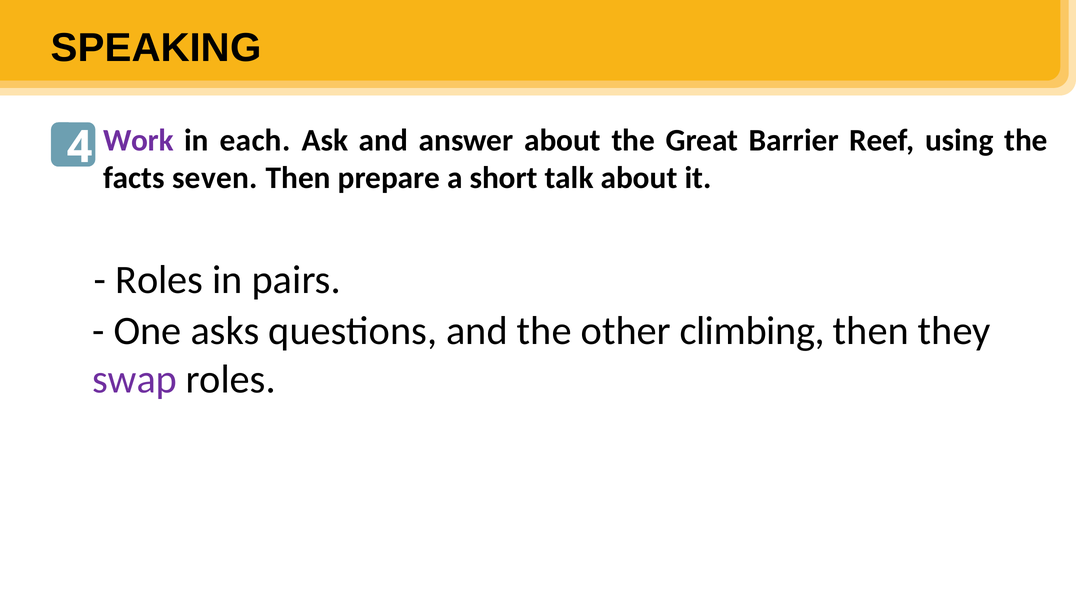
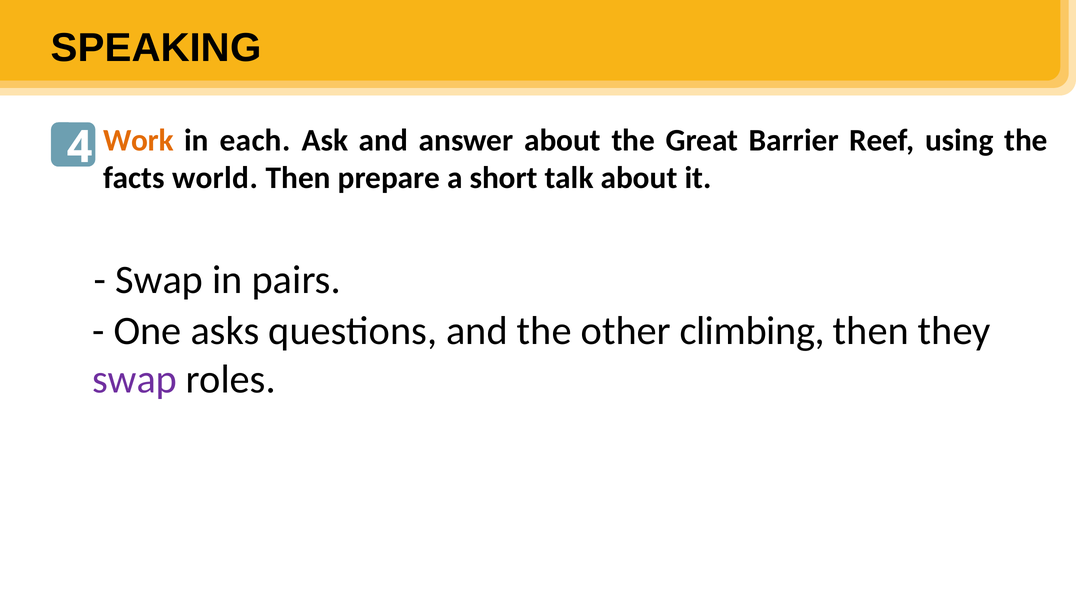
Work colour: purple -> orange (139, 140)
seven: seven -> world (215, 178)
Roles: Roles -> Swap (159, 280)
